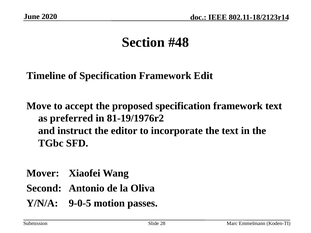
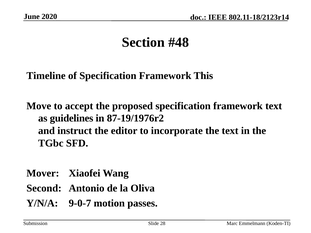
Edit: Edit -> This (203, 76)
preferred: preferred -> guidelines (72, 118)
81-19/1976r2: 81-19/1976r2 -> 87-19/1976r2 (135, 118)
9-0-5: 9-0-5 -> 9-0-7 (80, 203)
